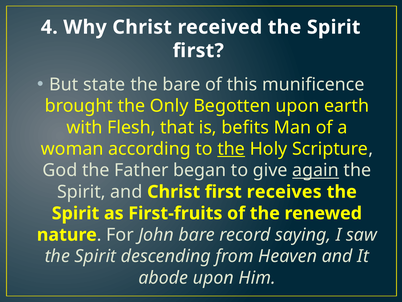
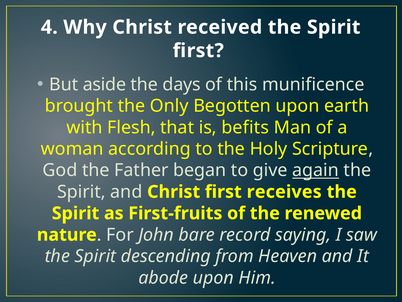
state: state -> aside (104, 84)
the bare: bare -> days (182, 84)
the underline: present -> none (231, 149)
